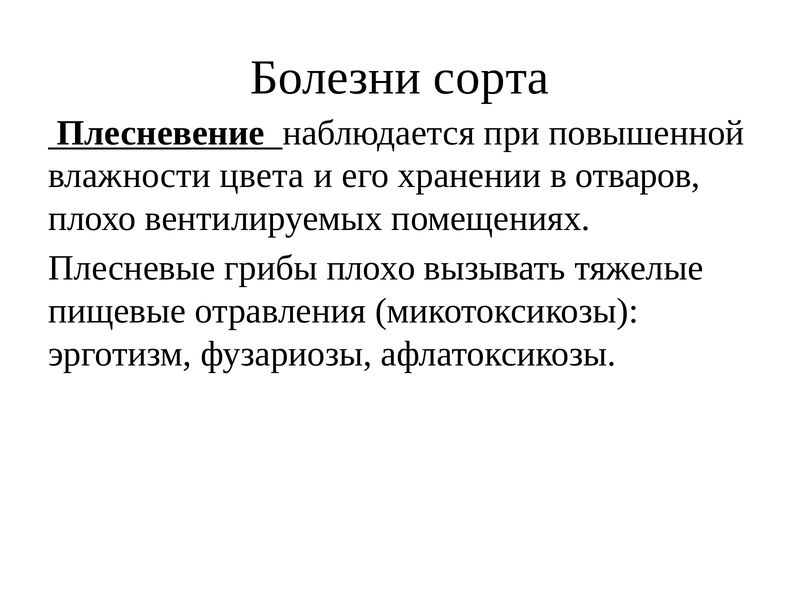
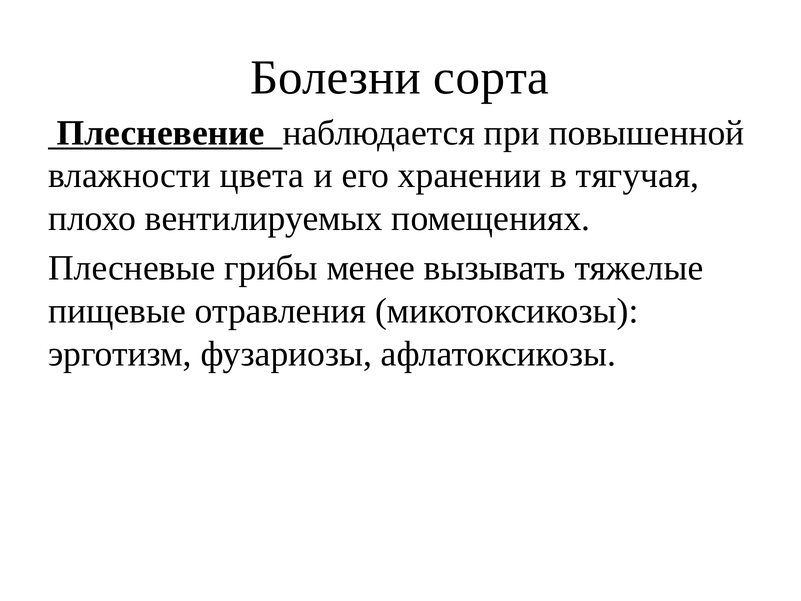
отваров: отваров -> тягучая (638, 175)
грибы плохо: плохо -> менее (371, 268)
